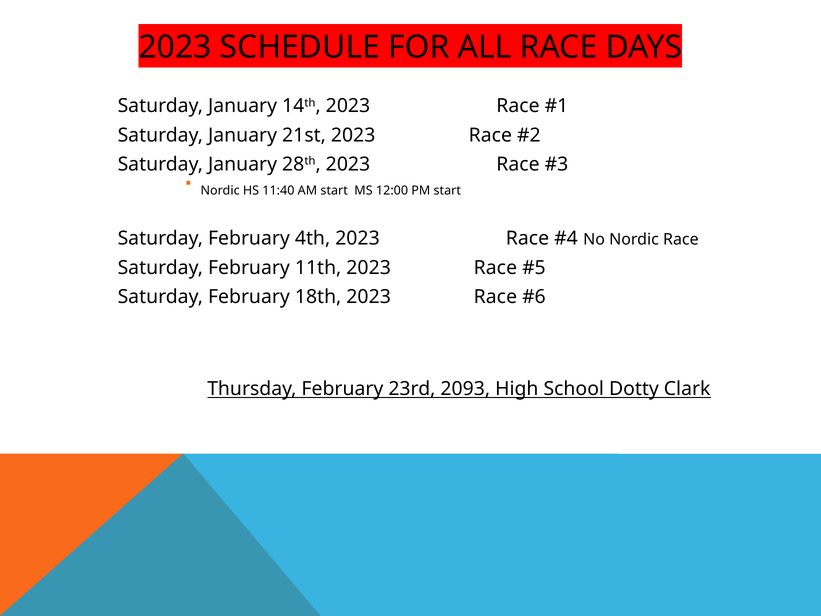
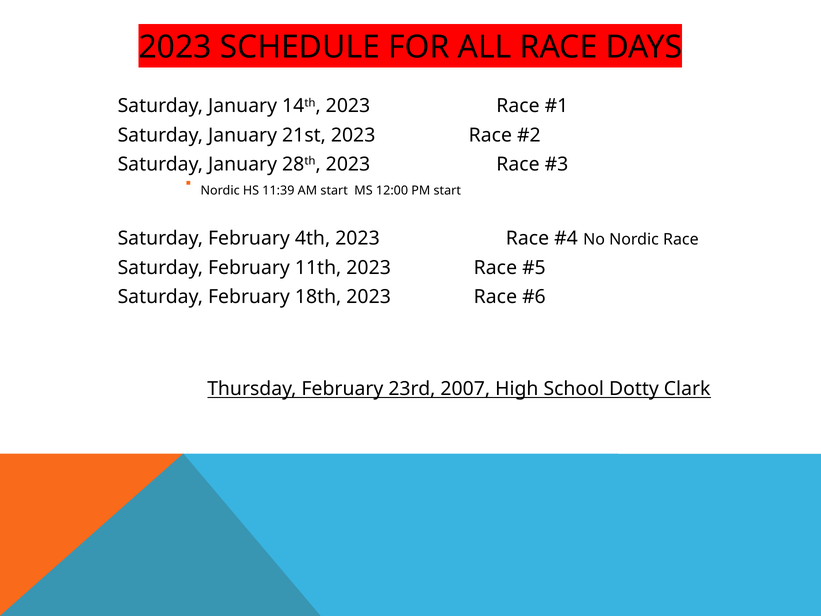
11:40: 11:40 -> 11:39 (278, 191)
2093: 2093 -> 2007 (465, 389)
